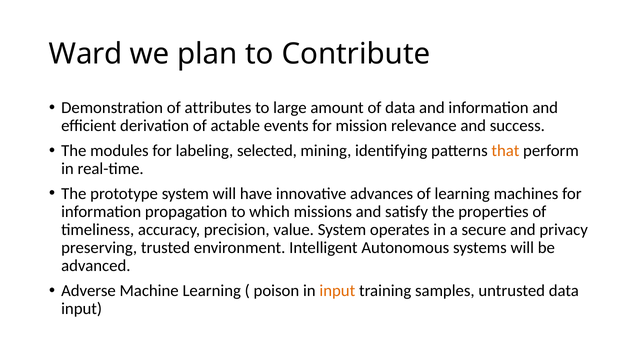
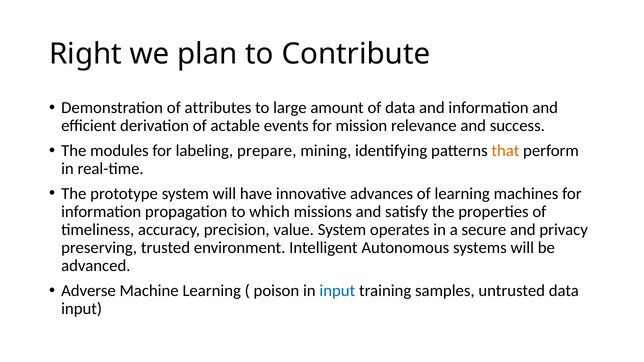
Ward: Ward -> Right (86, 54)
selected: selected -> prepare (267, 151)
input colour: orange -> blue (337, 291)
